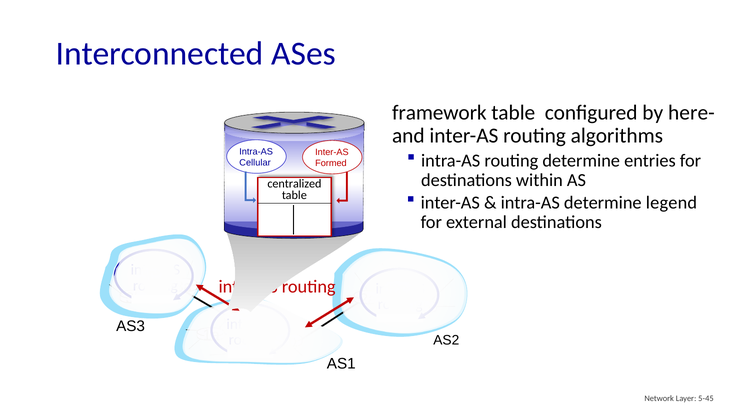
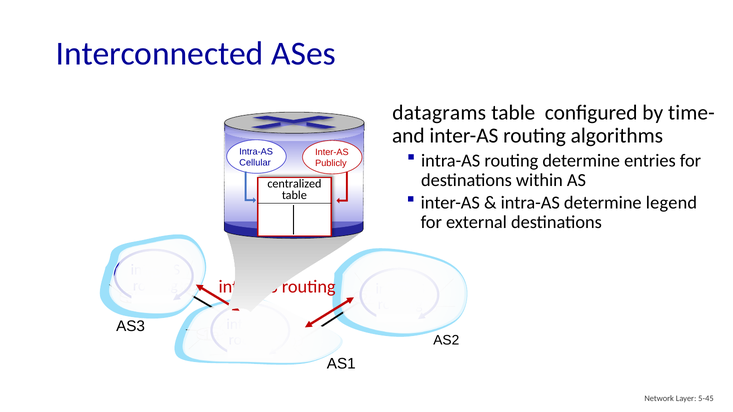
framework: framework -> datagrams (439, 113)
here-: here- -> time- (691, 113)
Formed: Formed -> Publicly (331, 164)
